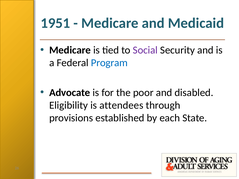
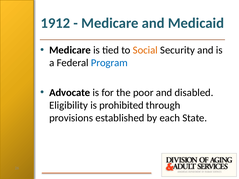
1951: 1951 -> 1912 (55, 23)
Social colour: purple -> orange (145, 50)
attendees: attendees -> prohibited (121, 105)
